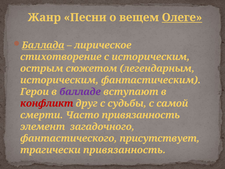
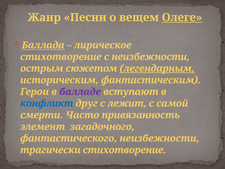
с историческим: историческим -> неизбежности (151, 57)
легендарным underline: none -> present (157, 68)
конфликт colour: red -> blue (47, 103)
судьбы: судьбы -> лежит (127, 103)
фантастического присутствует: присутствует -> неизбежности (159, 138)
трагически привязанность: привязанность -> стихотворение (124, 150)
